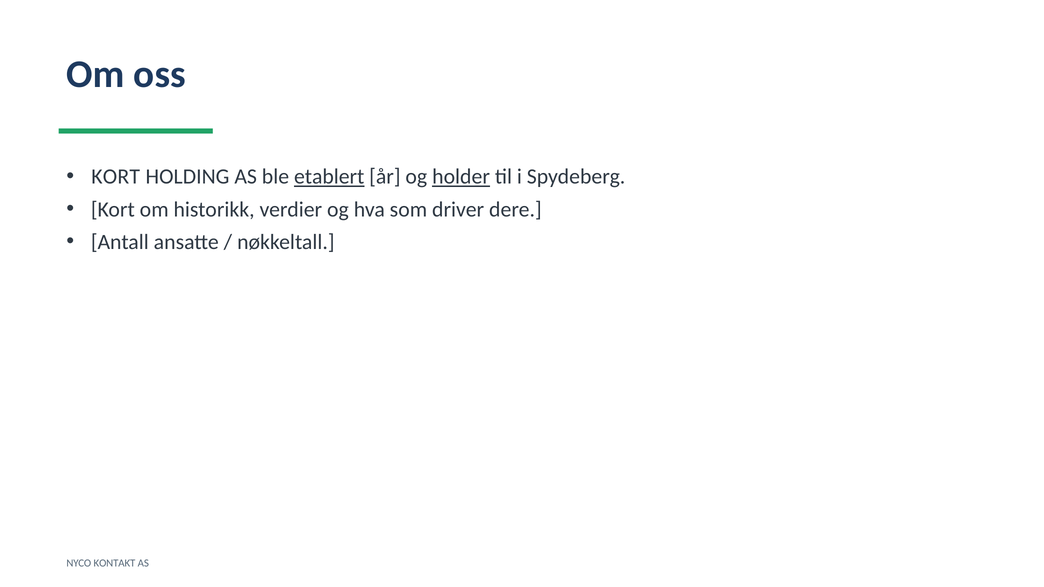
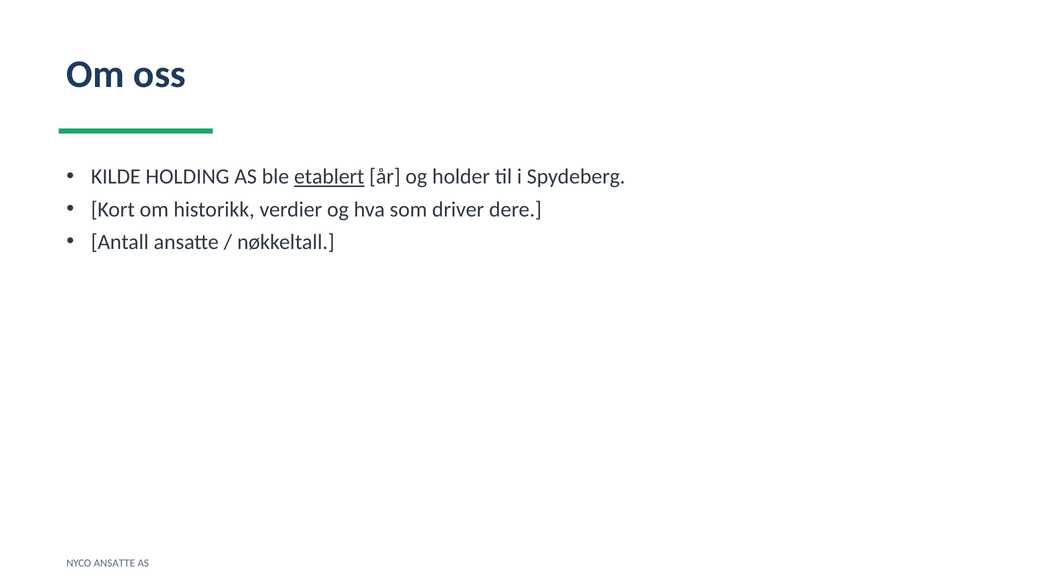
KORT: KORT -> KILDE (116, 177)
holder underline: present -> none (461, 177)
NYCO KONTAKT: KONTAKT -> ANSATTE (114, 563)
